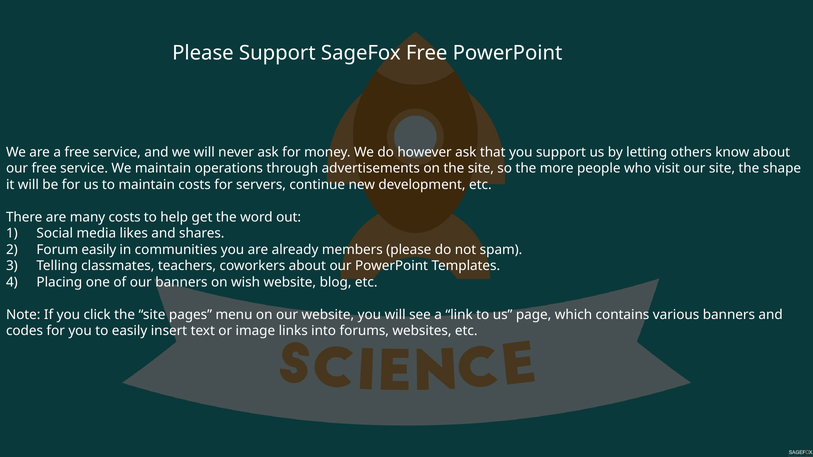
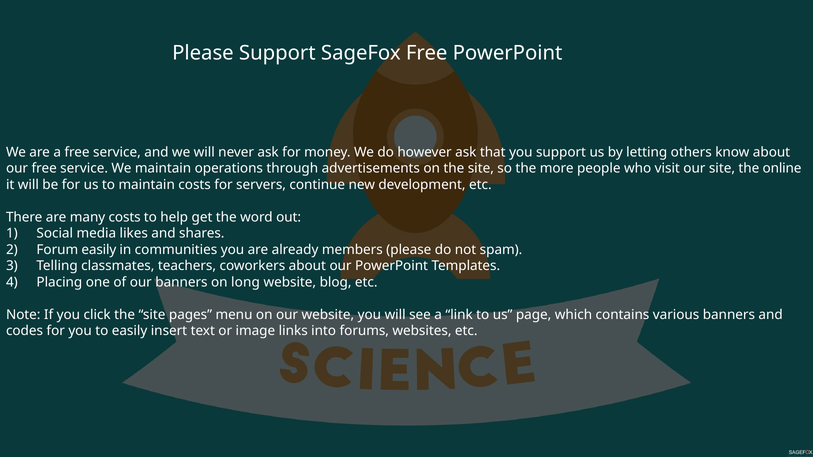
shape: shape -> online (782, 169)
wish: wish -> long (246, 282)
